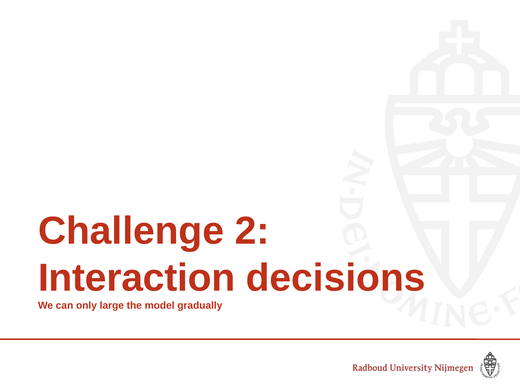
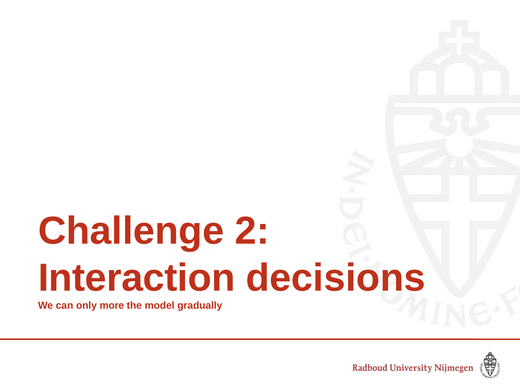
large: large -> more (112, 305)
